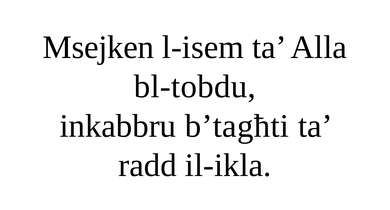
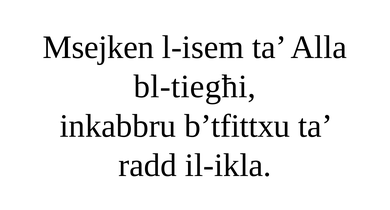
bl-tobdu: bl-tobdu -> bl-tiegħi (195, 87)
b’tagħti: b’tagħti -> b’tfittxu (237, 126)
